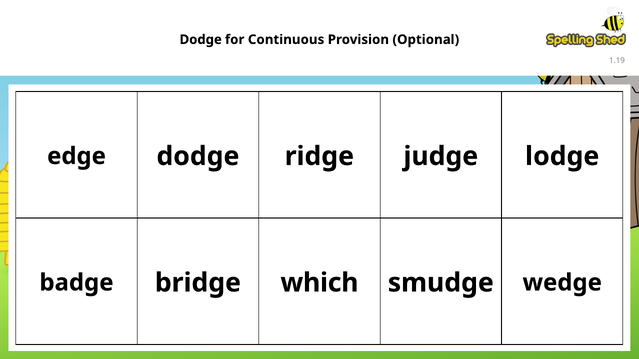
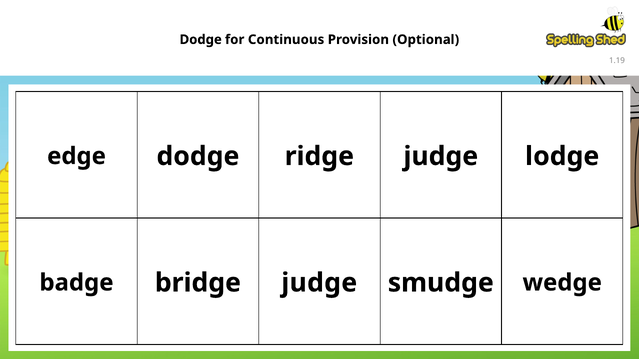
bridge which: which -> judge (319, 283)
